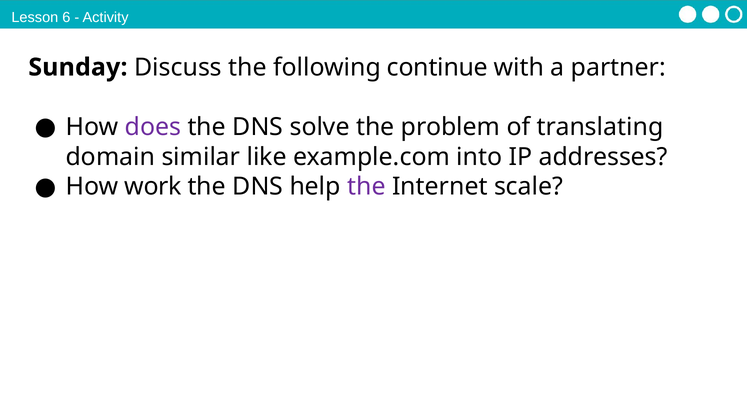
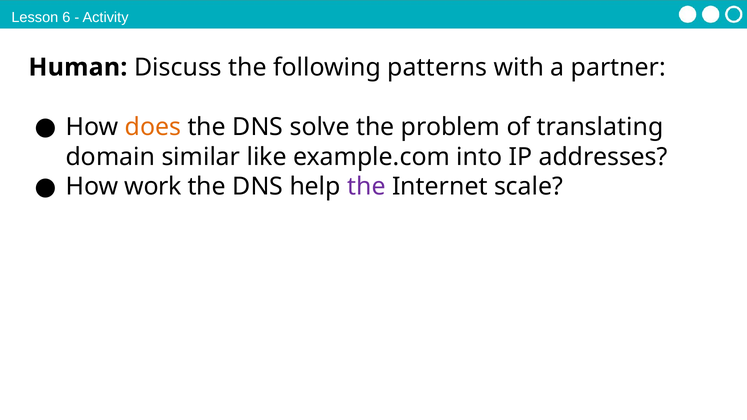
Sunday: Sunday -> Human (78, 67)
continue: continue -> patterns (437, 67)
does colour: purple -> orange (153, 127)
